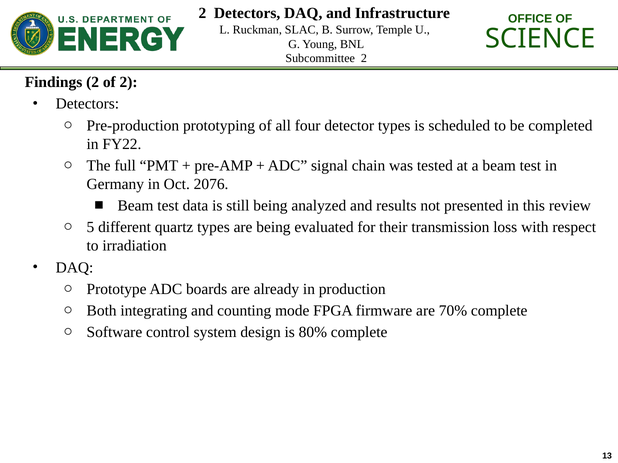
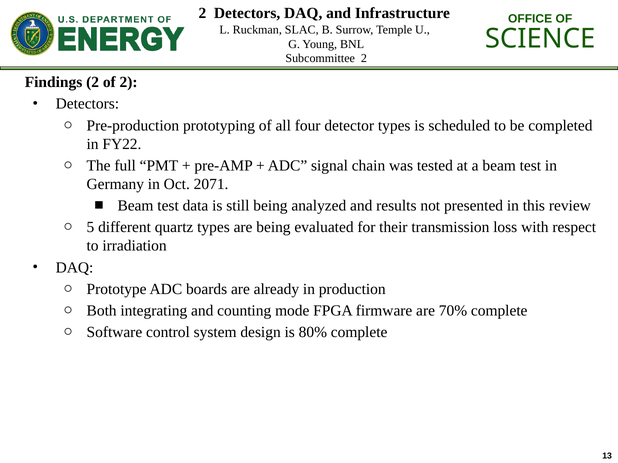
2076: 2076 -> 2071 (211, 184)
